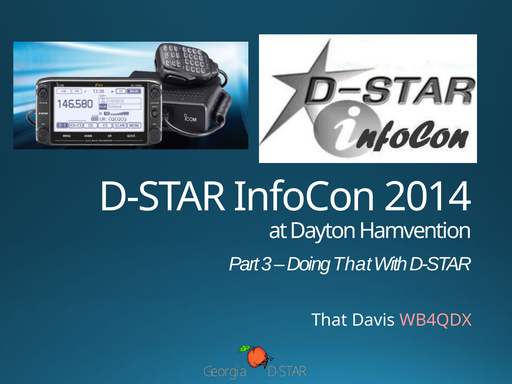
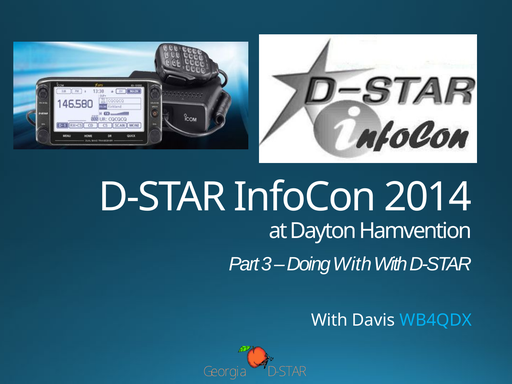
Doing That: That -> With (352, 264)
That: That -> With (329, 320)
WB4QDX colour: pink -> light blue (436, 320)
